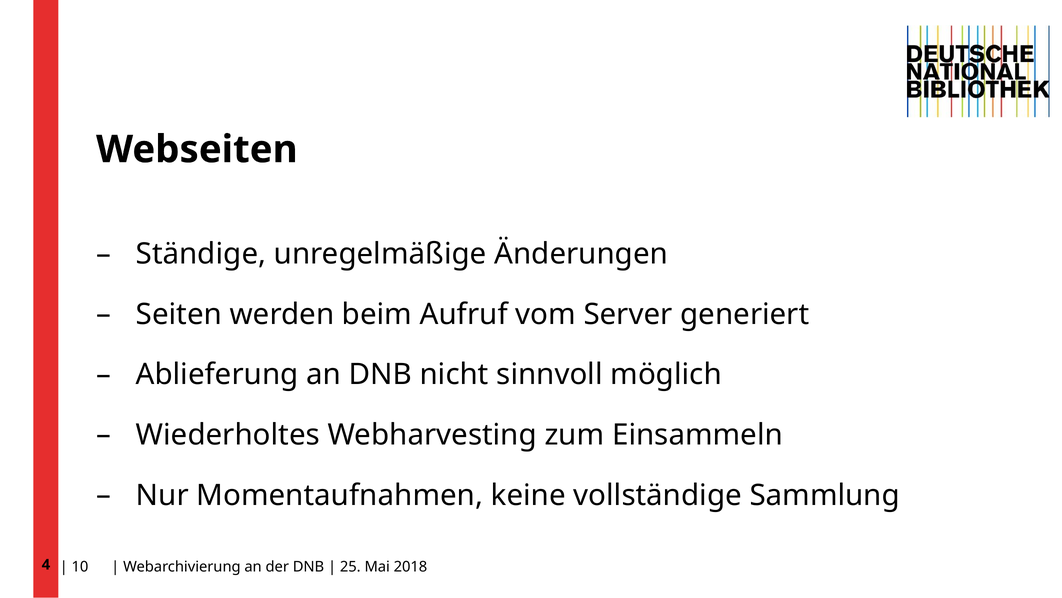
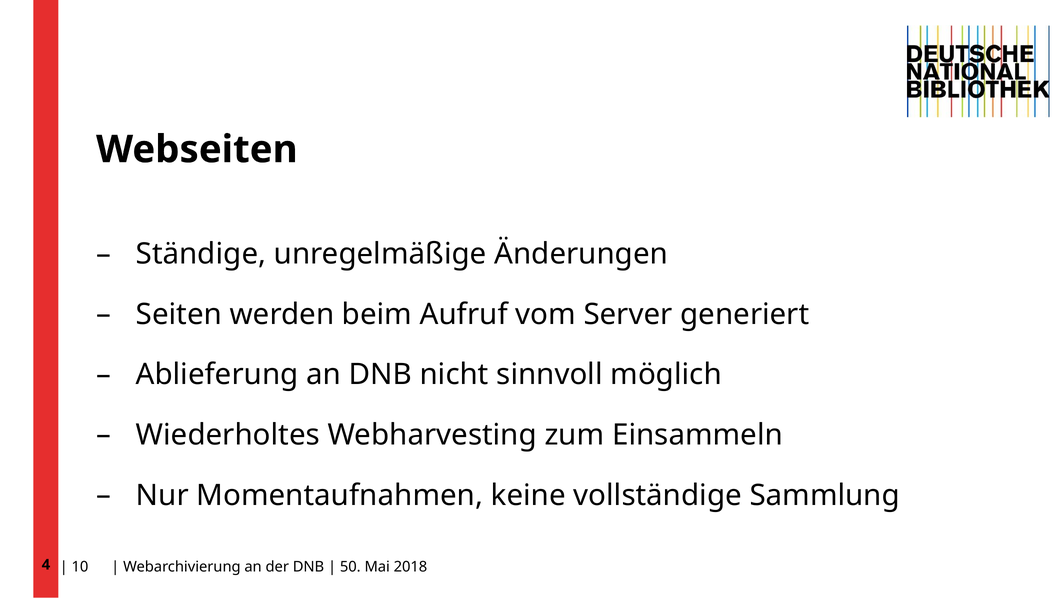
25: 25 -> 50 (350, 566)
